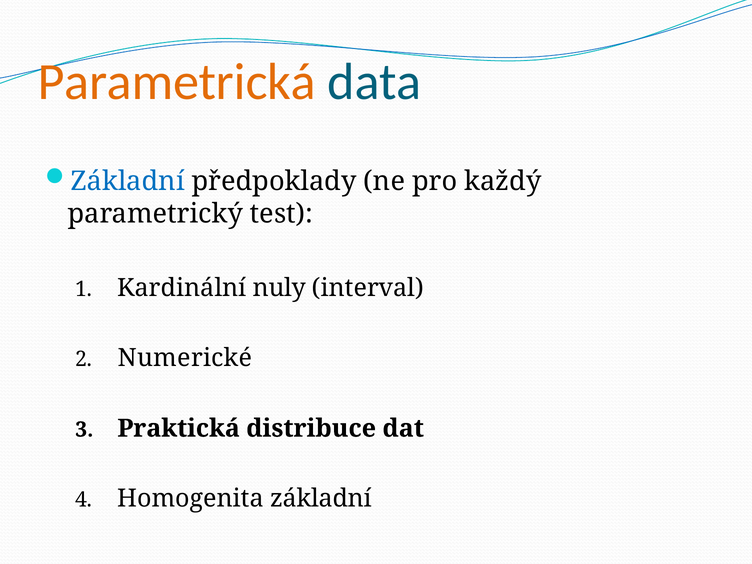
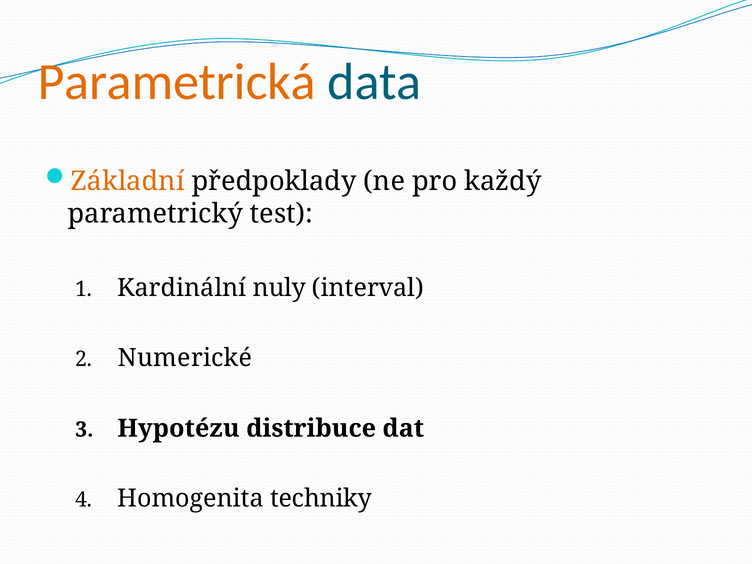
Základní colour: blue -> orange (128, 181)
Praktická: Praktická -> Hypotézu (178, 428)
Homogenita základní: základní -> techniky (321, 499)
